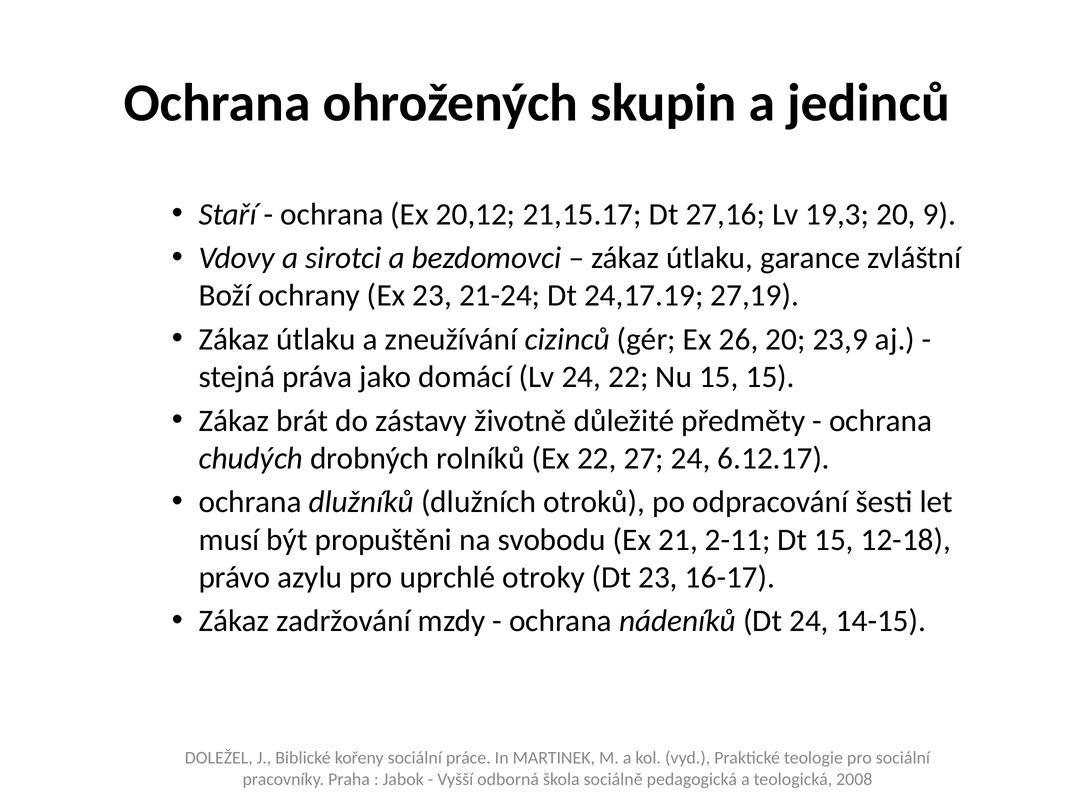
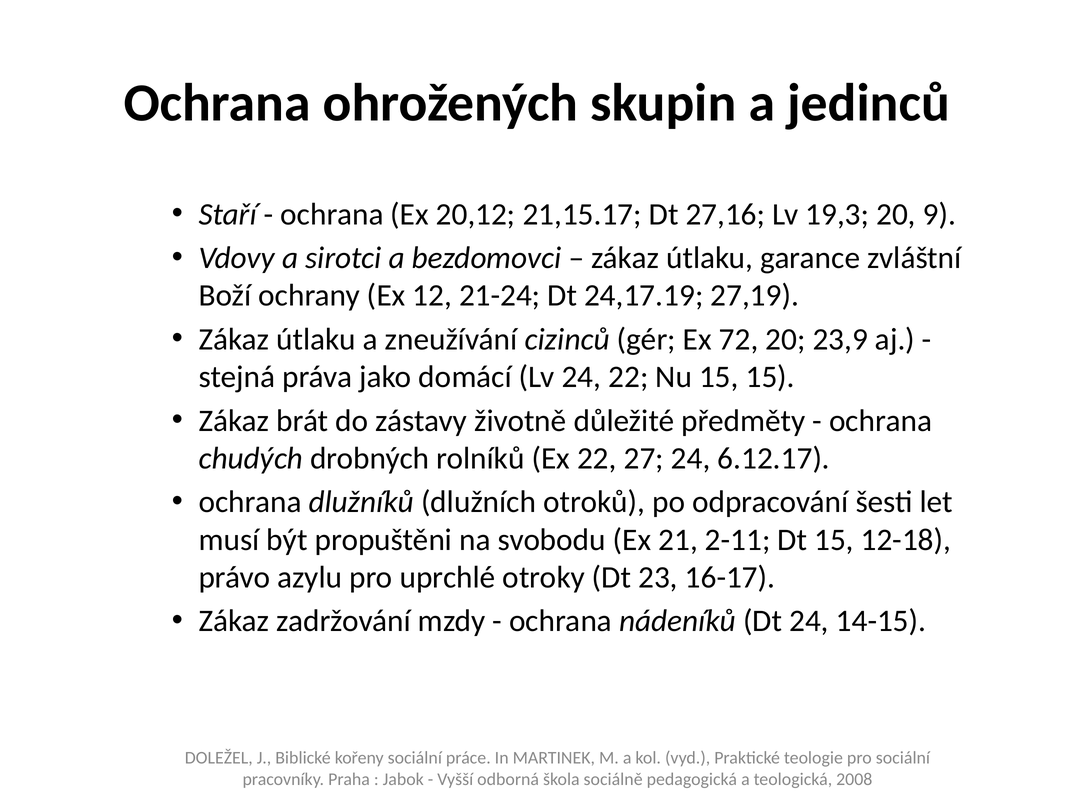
Ex 23: 23 -> 12 (432, 296)
26: 26 -> 72 (739, 340)
